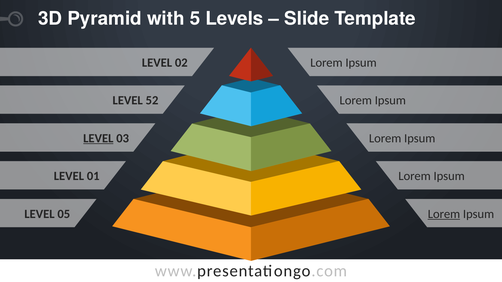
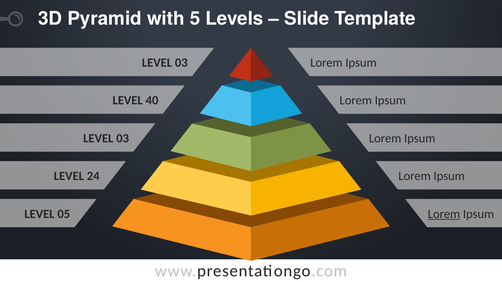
02: 02 -> 03 (181, 63)
52: 52 -> 40 (152, 101)
LEVEL underline: present -> none (98, 139)
01: 01 -> 24 (93, 176)
